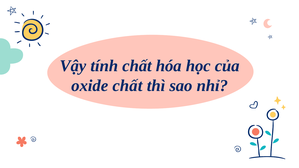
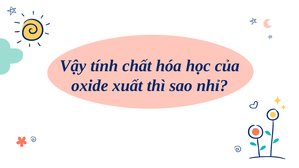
oxide chất: chất -> xuất (128, 86)
